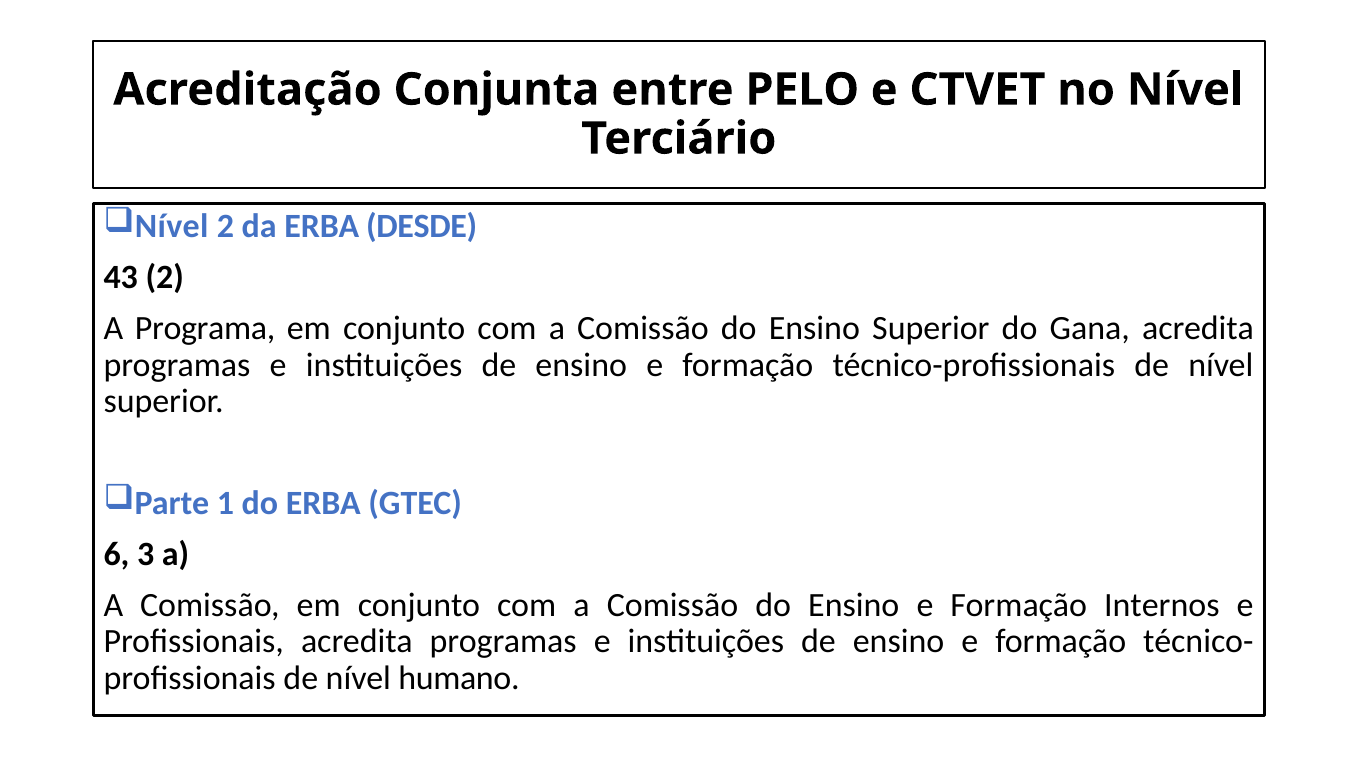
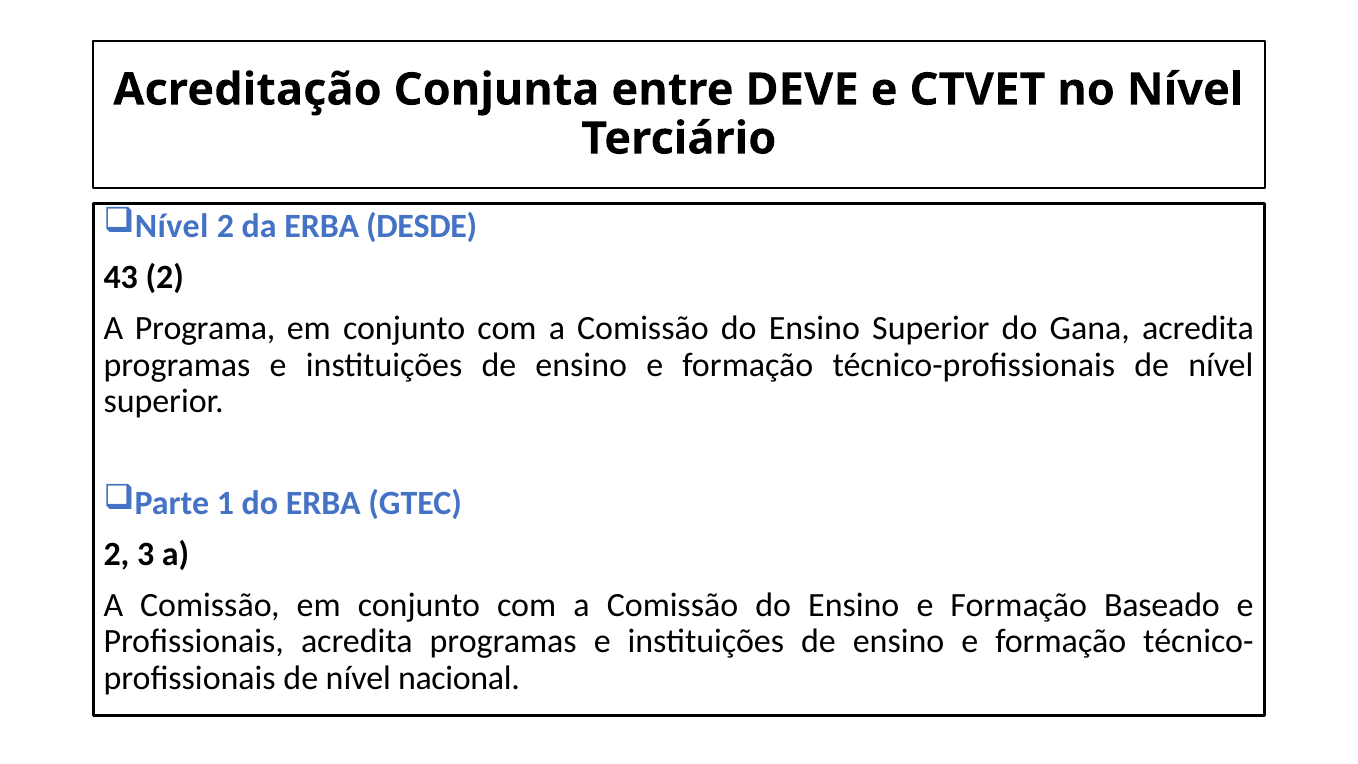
PELO: PELO -> DEVE (802, 90)
6: 6 -> 2 (116, 554)
Internos: Internos -> Baseado (1162, 605)
humano: humano -> nacional (459, 678)
